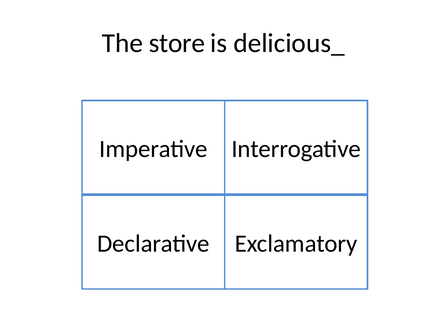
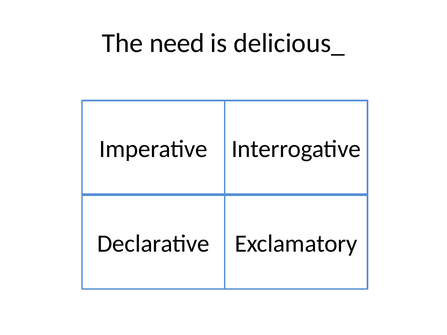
store: store -> need (177, 43)
